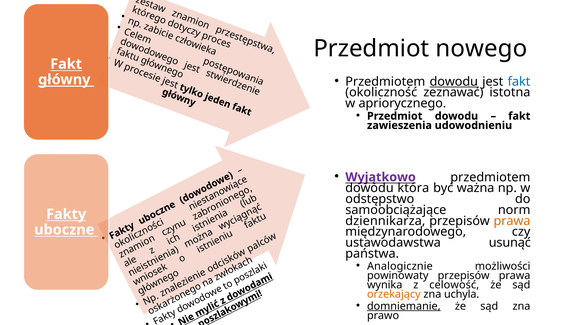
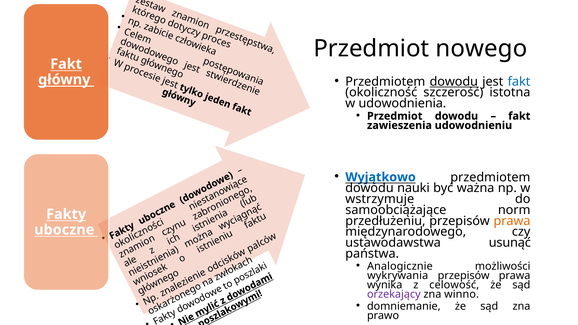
zeznawać: zeznawać -> szczerość (453, 93)
apriorycznego: apriorycznego -> udowodnienia (402, 103)
Wyjątkowo colour: purple -> blue (381, 177)
która: która -> nauki (413, 188)
odstępstwo: odstępstwo -> wstrzymuje (380, 199)
dziennikarza: dziennikarza -> przedłużeniu (385, 221)
powinowaty: powinowaty -> wykrywania (398, 276)
orzekający colour: orange -> purple (394, 294)
uchyla: uchyla -> winno (462, 294)
domniemanie underline: present -> none (404, 306)
